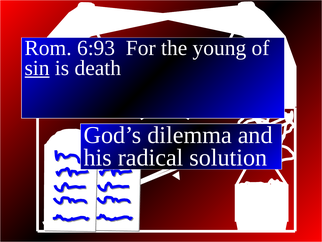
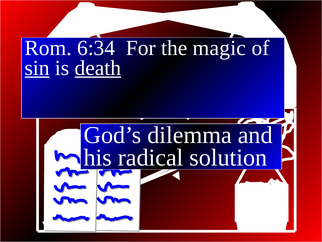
6:93: 6:93 -> 6:34 (96, 48)
young: young -> magic (219, 48)
death underline: none -> present (98, 68)
